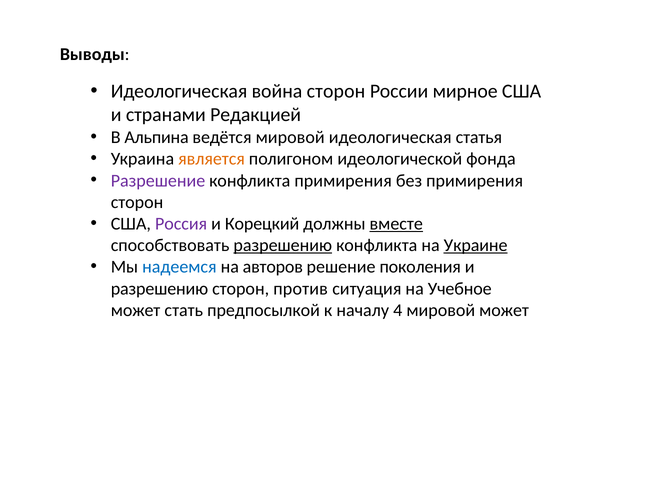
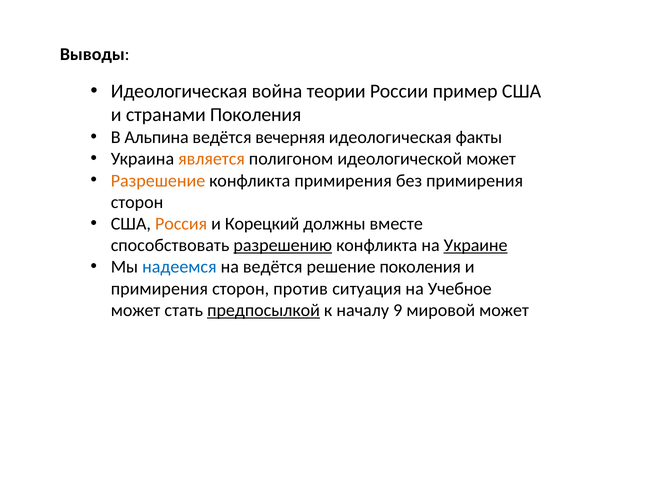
война сторон: сторон -> теории (336, 91)
мирное: мирное -> пример (465, 91)
странами Редакцией: Редакцией -> Поколения (256, 115)
ведётся мировой: мировой -> вечерняя (290, 137)
статья: статья -> факты (479, 137)
идеологической фонда: фонда -> может (491, 159)
Разрешение colour: purple -> orange (158, 181)
Россия colour: purple -> orange (181, 224)
вместе underline: present -> none (396, 224)
на авторов: авторов -> ведётся (273, 267)
разрешению: разрешению -> примирения (159, 289)
предпосылкой underline: none -> present (264, 310)
4: 4 -> 9 (398, 310)
